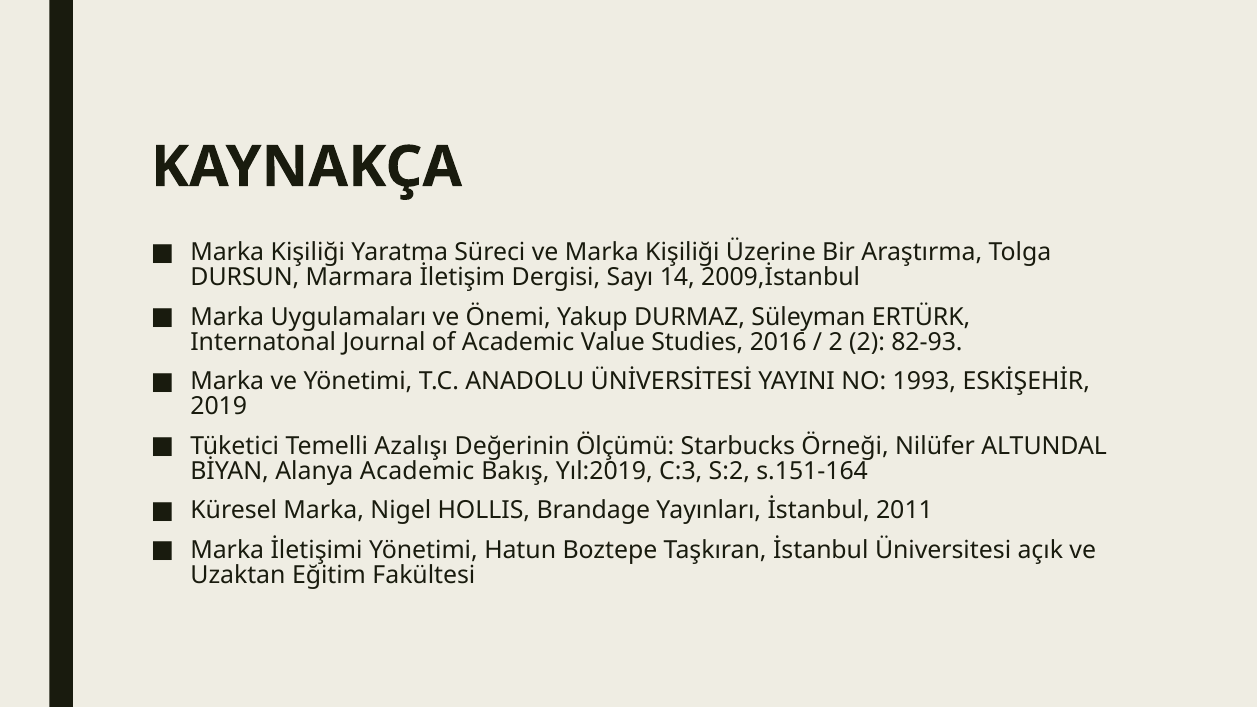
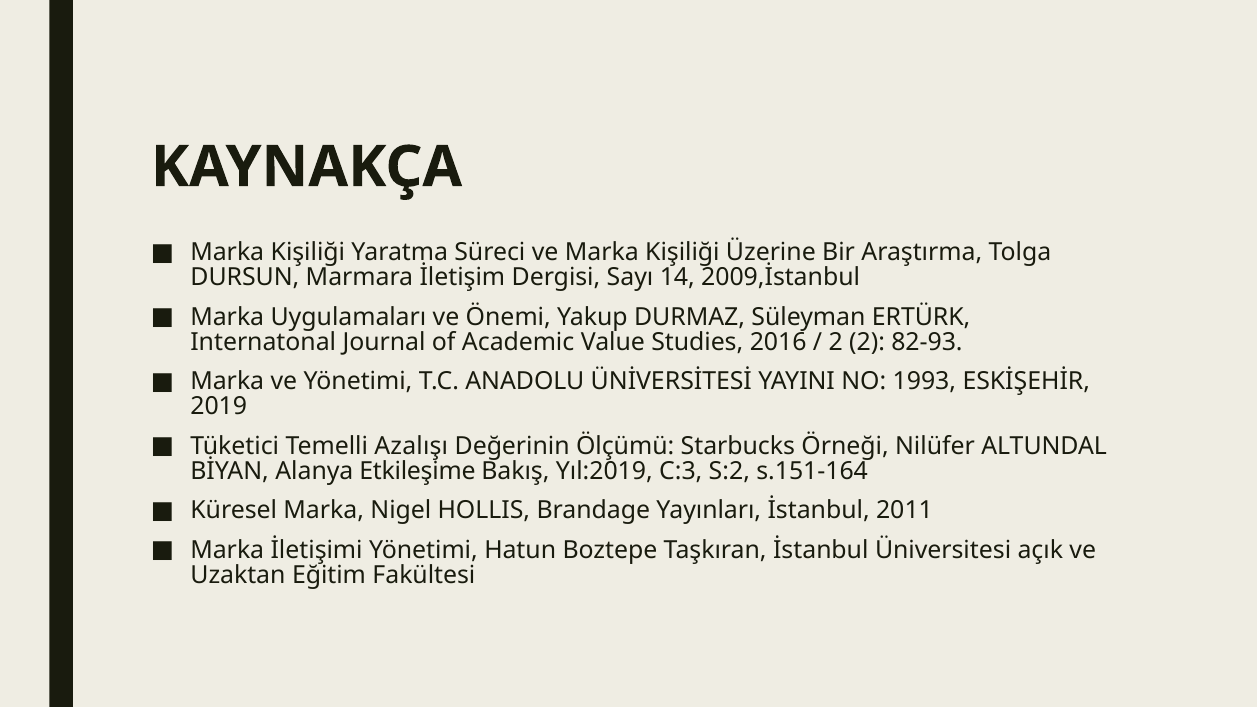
Alanya Academic: Academic -> Etkileşime (417, 471)
